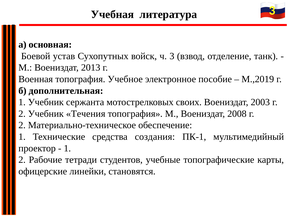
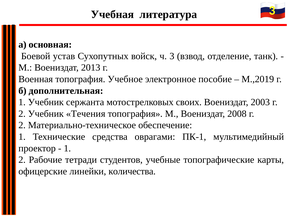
создания: создания -> оврагами (155, 137)
становятся: становятся -> количества (132, 171)
